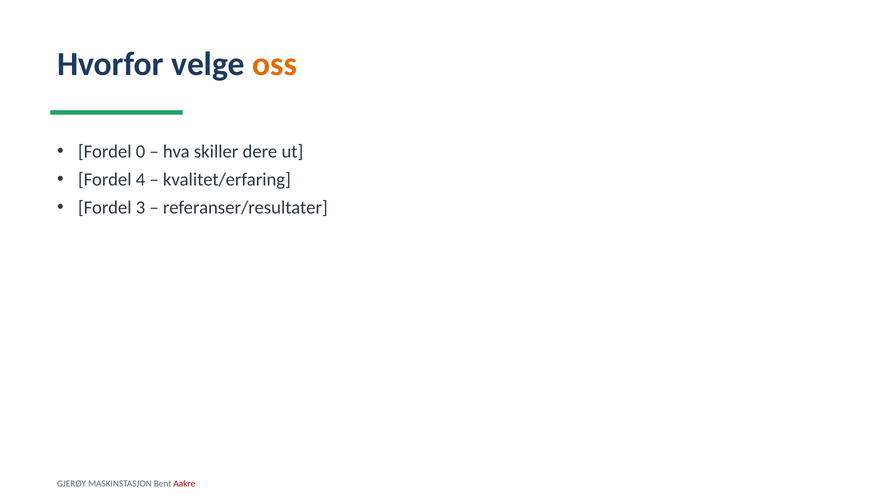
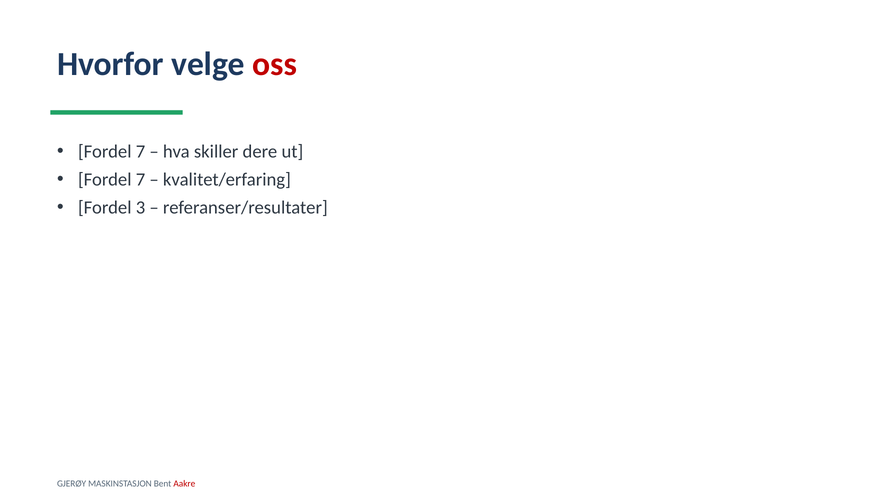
oss colour: orange -> red (275, 64)
0: 0 -> 7 (141, 152)
4: 4 -> 7 (141, 180)
